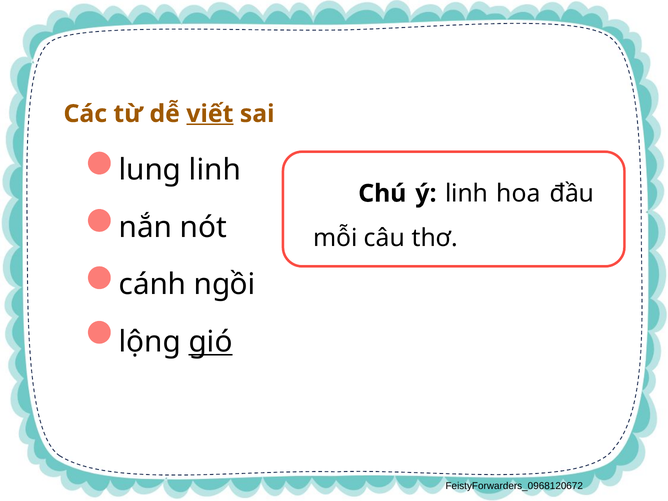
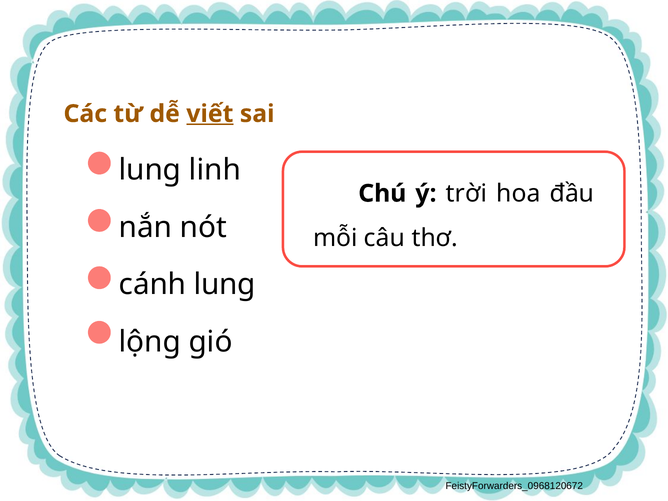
ý linh: linh -> trời (466, 193)
cánh ngồi: ngồi -> lung (225, 285)
gió underline: present -> none (211, 342)
